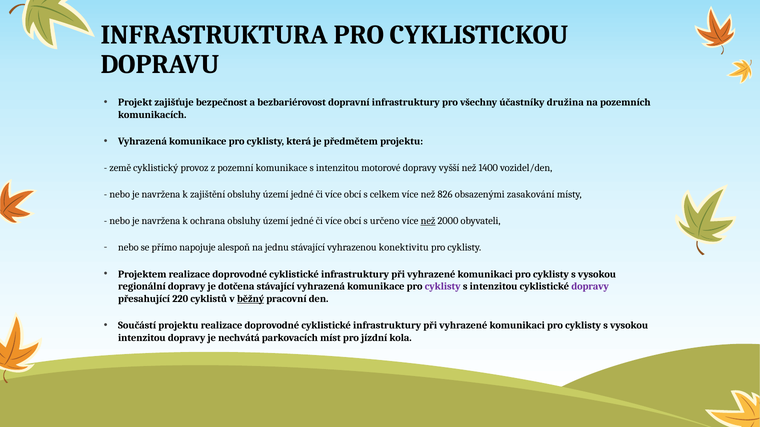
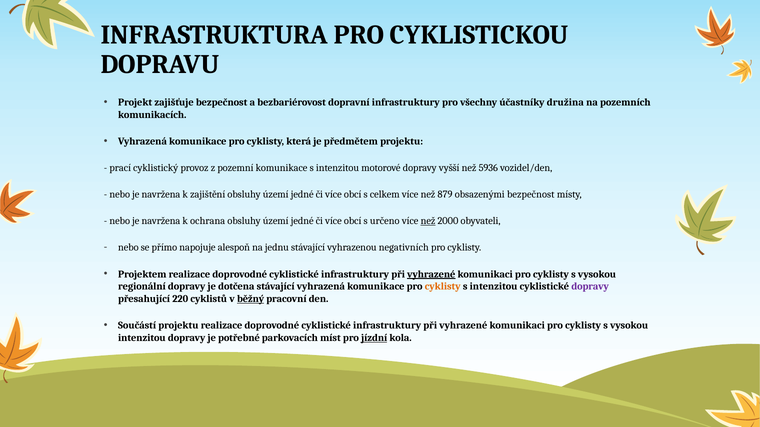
země: země -> prací (120, 168)
1400: 1400 -> 5936 (488, 168)
826: 826 -> 879 (445, 195)
obsazenými zasakování: zasakování -> bezpečnost (531, 195)
konektivitu: konektivitu -> negativních (404, 248)
vyhrazené underline: none -> present (431, 274)
cyklisty colour: purple -> orange (443, 287)
nechvátá: nechvátá -> potřebné (239, 338)
jízdní underline: none -> present (374, 338)
